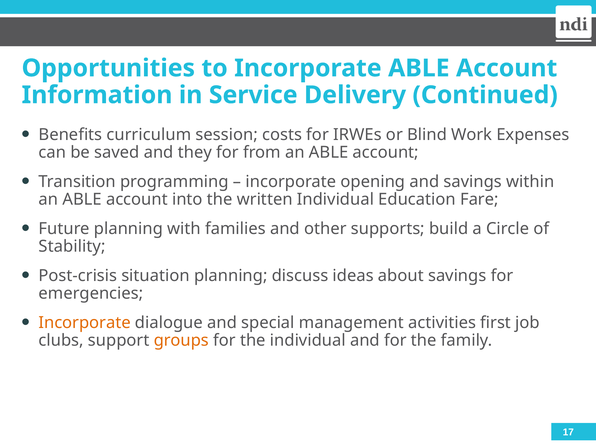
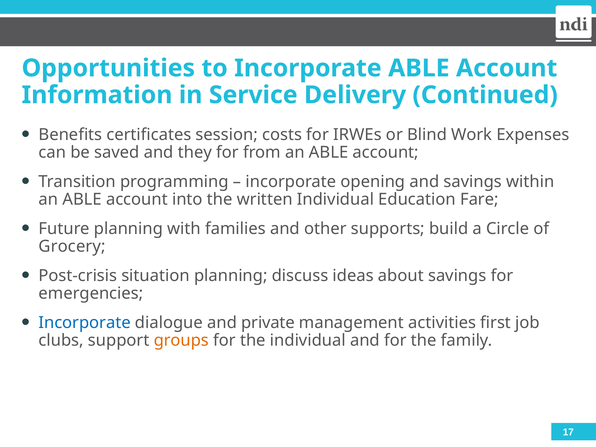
curriculum: curriculum -> certificates (149, 135)
Stability: Stability -> Grocery (72, 246)
Incorporate colour: orange -> blue (85, 323)
special: special -> private (268, 323)
